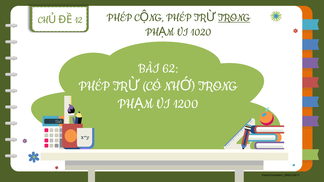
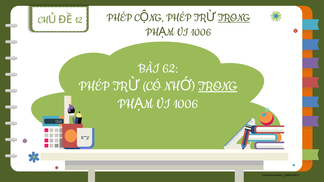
1020: 1020 -> 1006 (201, 32)
TRONG underline: none -> present (218, 86)
1200: 1200 -> 1006 (186, 103)
